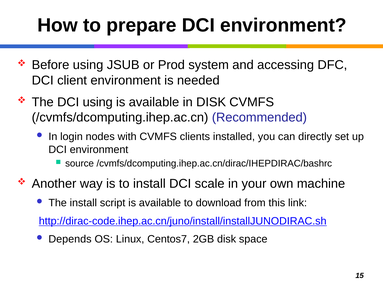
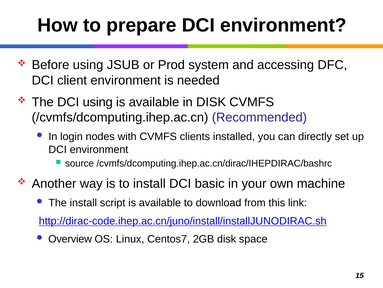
scale: scale -> basic (210, 183)
Depends: Depends -> Overview (70, 239)
